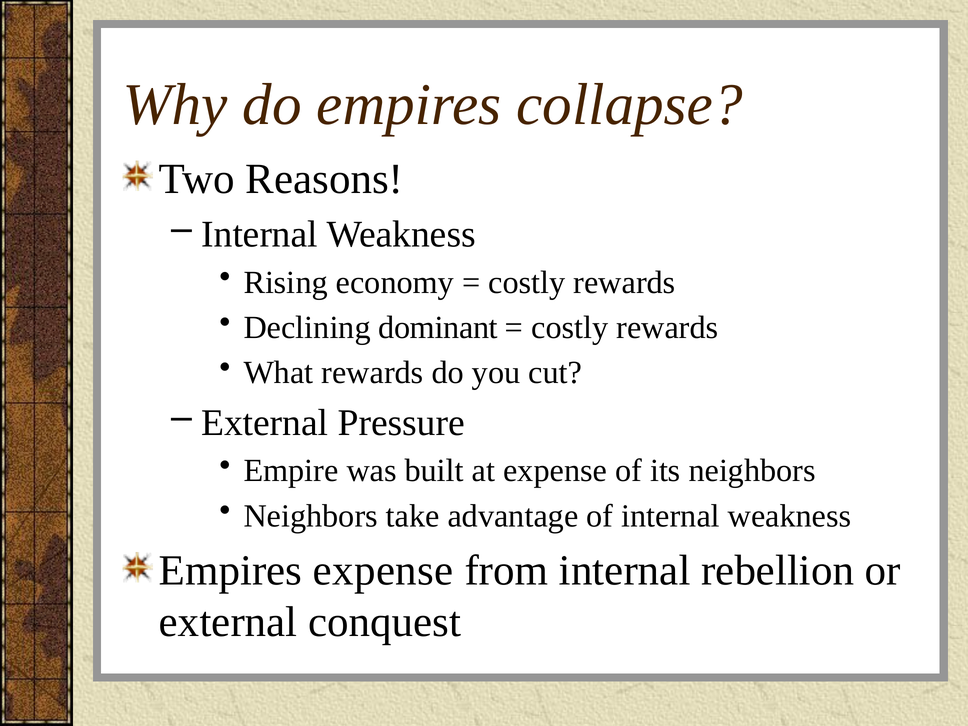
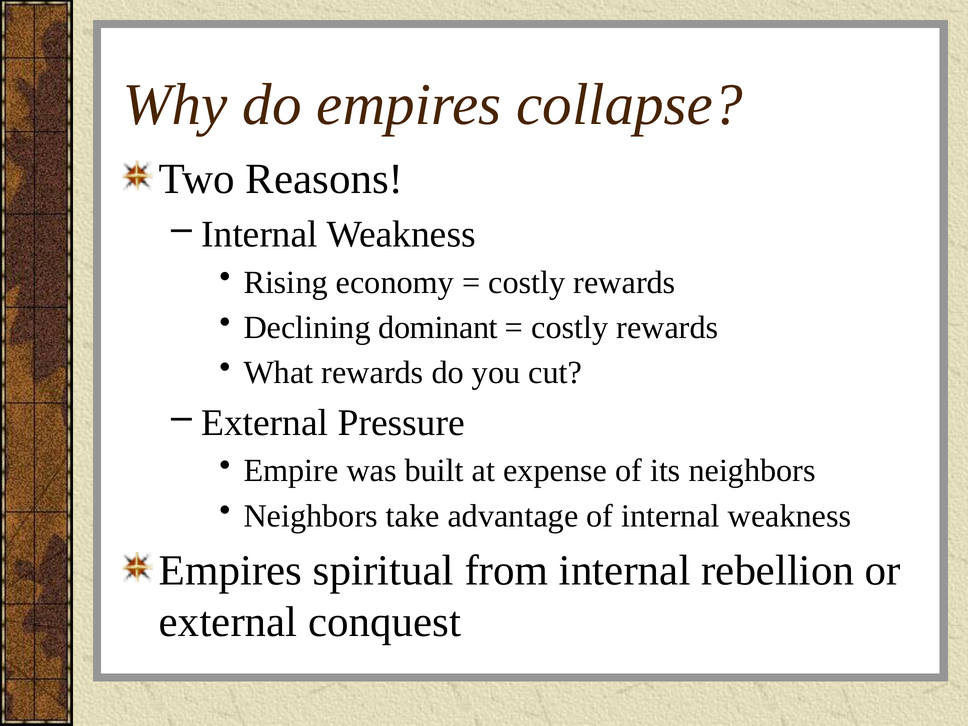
Empires expense: expense -> spiritual (383, 570)
